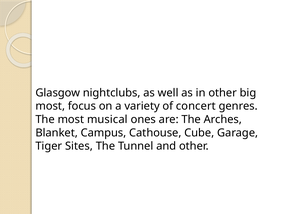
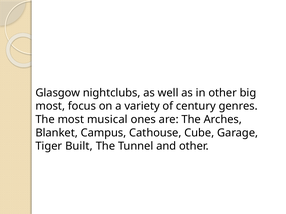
concert: concert -> century (196, 106)
Sites: Sites -> Built (79, 146)
